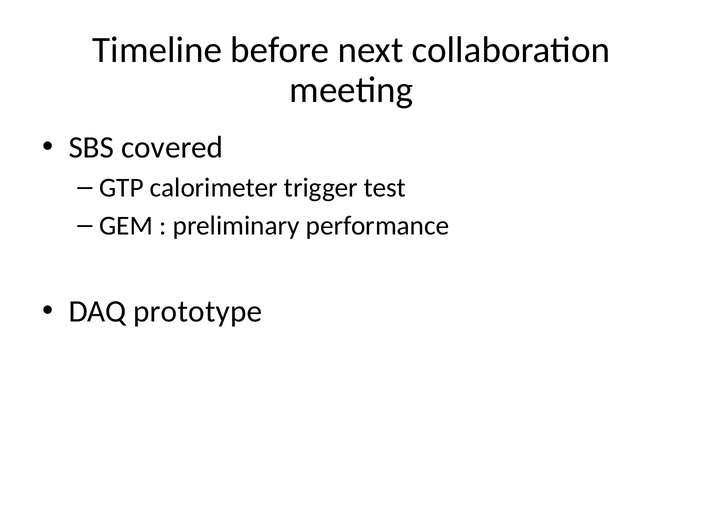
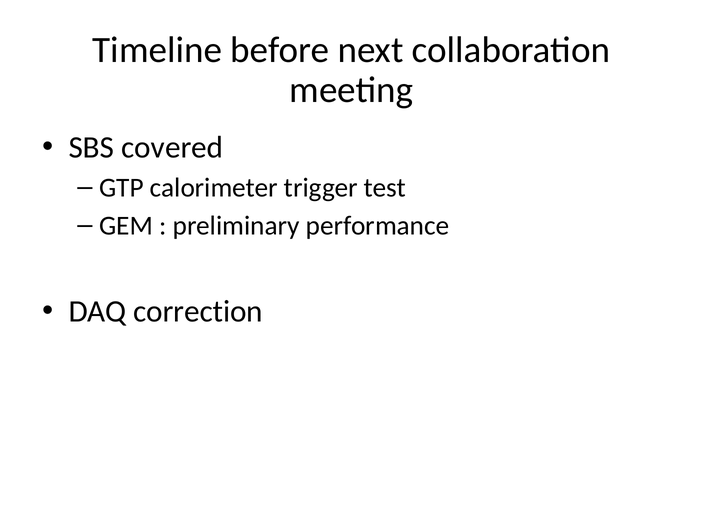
prototype: prototype -> correction (198, 312)
